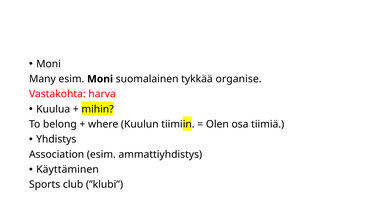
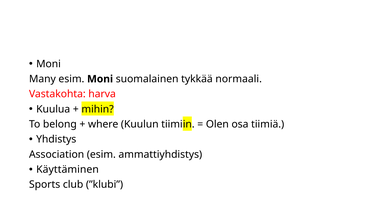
organise: organise -> normaali (239, 79)
